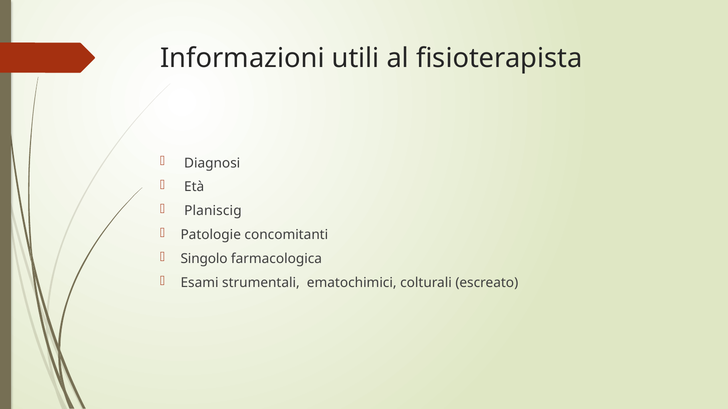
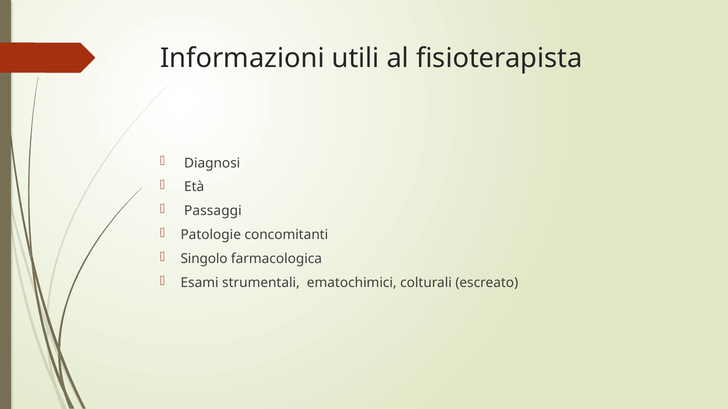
Planiscig: Planiscig -> Passaggi (213, 211)
